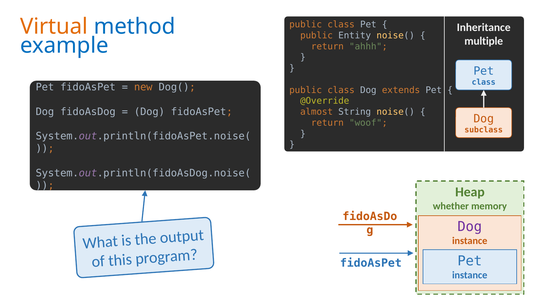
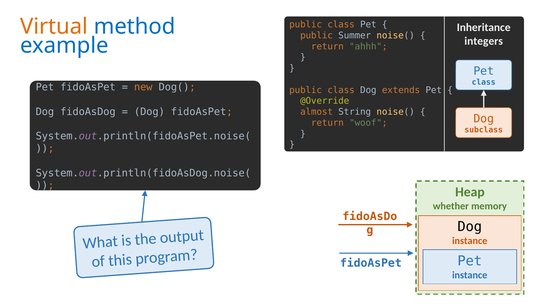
Entity: Entity -> Summer (355, 35)
multiple: multiple -> integers (484, 41)
Dog colour: purple -> black (470, 226)
